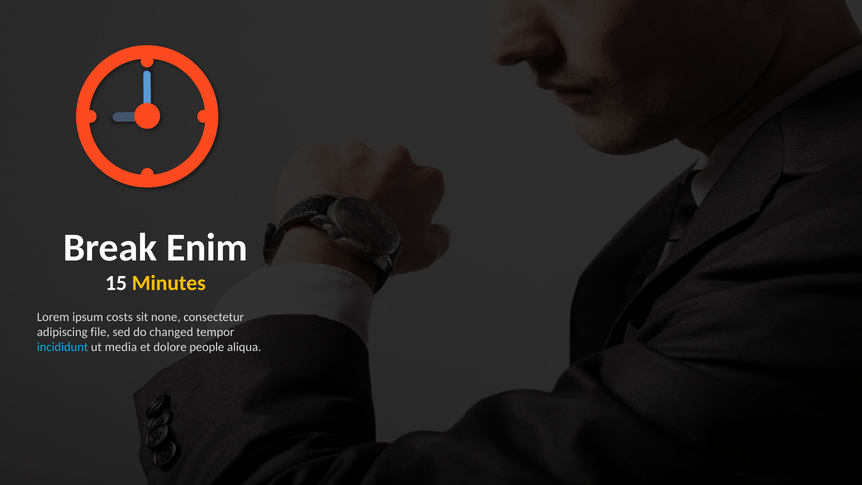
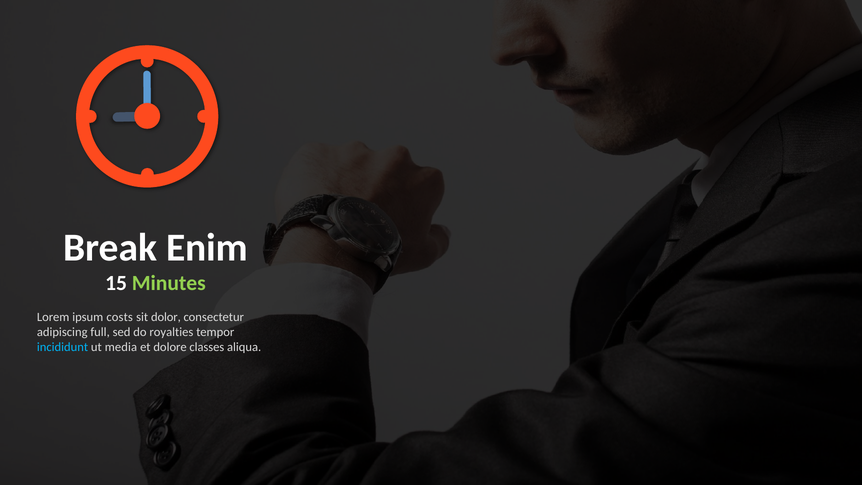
Minutes colour: yellow -> light green (169, 283)
none: none -> dolor (166, 317)
file: file -> full (100, 332)
changed: changed -> royalties (171, 332)
people: people -> classes (207, 347)
